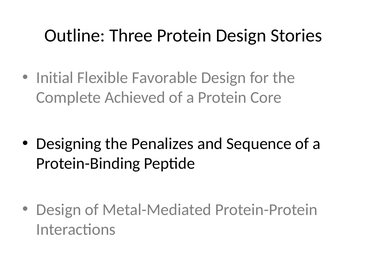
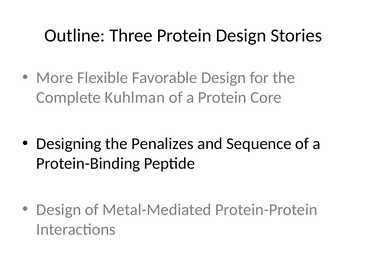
Initial: Initial -> More (55, 78)
Achieved: Achieved -> Kuhlman (135, 98)
